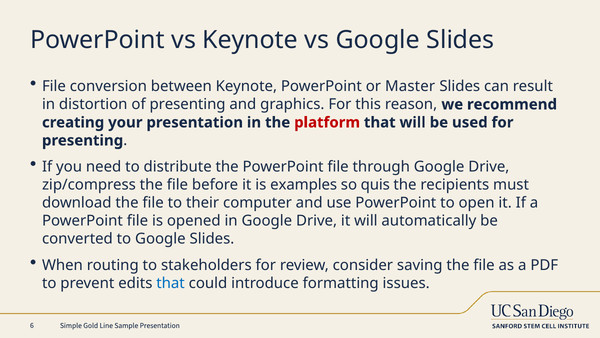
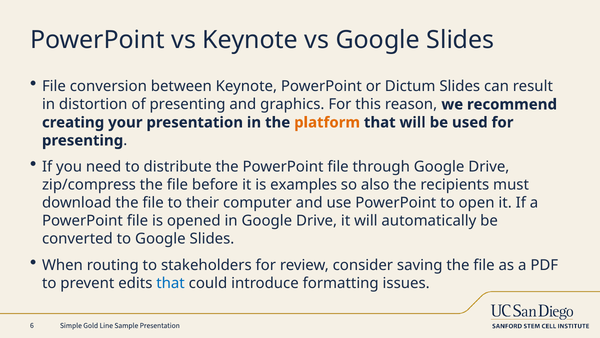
Master: Master -> Dictum (410, 86)
platform colour: red -> orange (327, 122)
quis: quis -> also (375, 185)
